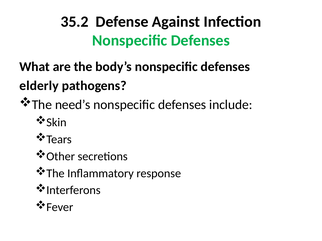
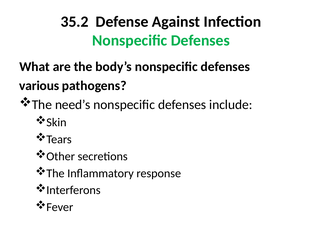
elderly: elderly -> various (39, 86)
